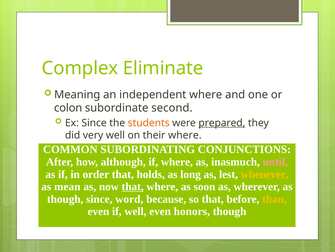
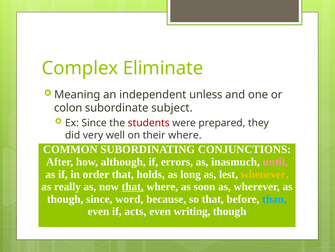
independent where: where -> unless (206, 94)
second: second -> subject (172, 108)
students colour: orange -> red (149, 122)
prepared underline: present -> none (222, 122)
if where: where -> errors (177, 161)
mean: mean -> really (67, 186)
than colour: yellow -> light blue (274, 198)
if well: well -> acts (135, 211)
honors: honors -> writing (192, 211)
